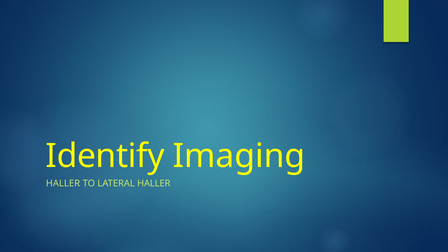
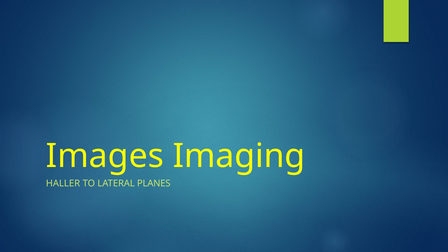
Identify: Identify -> Images (105, 156)
LATERAL HALLER: HALLER -> PLANES (154, 183)
